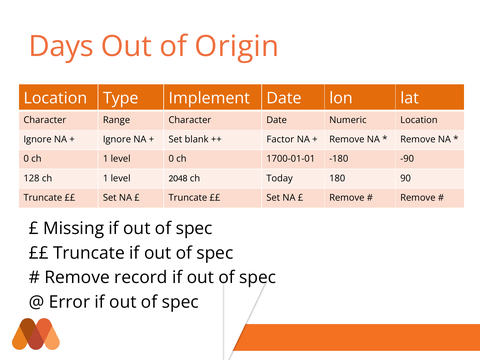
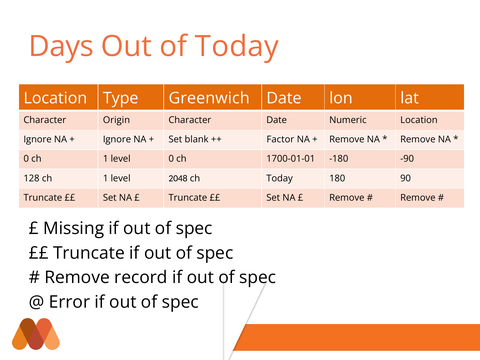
of Origin: Origin -> Today (237, 46)
Implement: Implement -> Greenwich (209, 98)
Range: Range -> Origin (116, 120)
